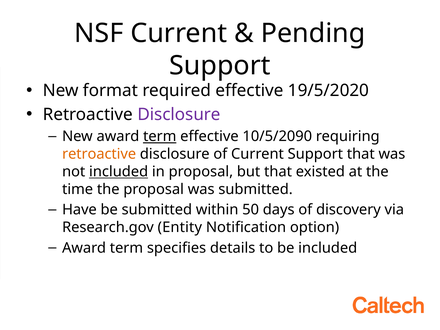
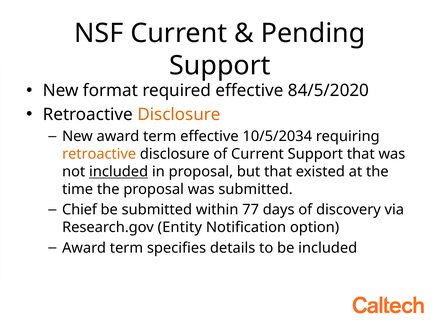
19/5/2020: 19/5/2020 -> 84/5/2020 (329, 91)
Disclosure colour: purple -> orange (179, 115)
term underline: present -> none (160, 136)
10/5/2090: 10/5/2090 -> 10/5/2034 (277, 136)
Have: Have -> Chief (79, 210)
50: 50 -> 77 (251, 210)
